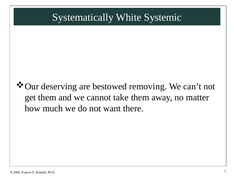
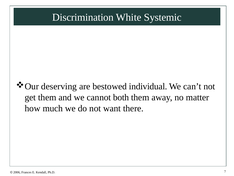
Systematically: Systematically -> Discrimination (83, 17)
removing: removing -> individual (148, 86)
take: take -> both (121, 97)
